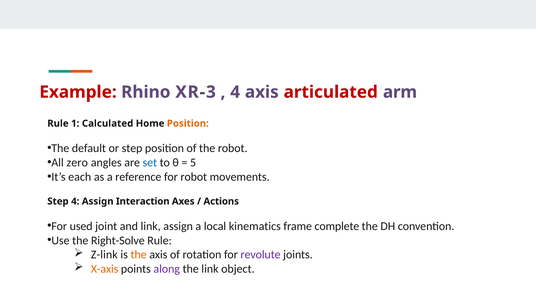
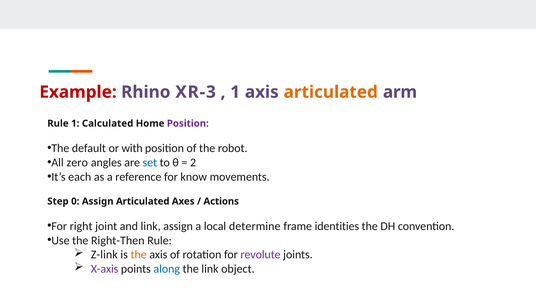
4: 4 -> 1 (235, 92)
articulated colour: red -> orange (331, 92)
Position colour: orange -> purple (188, 123)
or step: step -> with (132, 148)
5: 5 -> 2 (193, 162)
for robot: robot -> know (194, 177)
Step 4: 4 -> 0 (75, 201)
Assign Interaction: Interaction -> Articulated (143, 201)
used: used -> right (81, 226)
kinematics: kinematics -> determine (255, 226)
complete: complete -> identities (337, 226)
Right-Solve: Right-Solve -> Right-Then (118, 240)
X-axis colour: orange -> purple (105, 269)
along colour: purple -> blue (167, 269)
